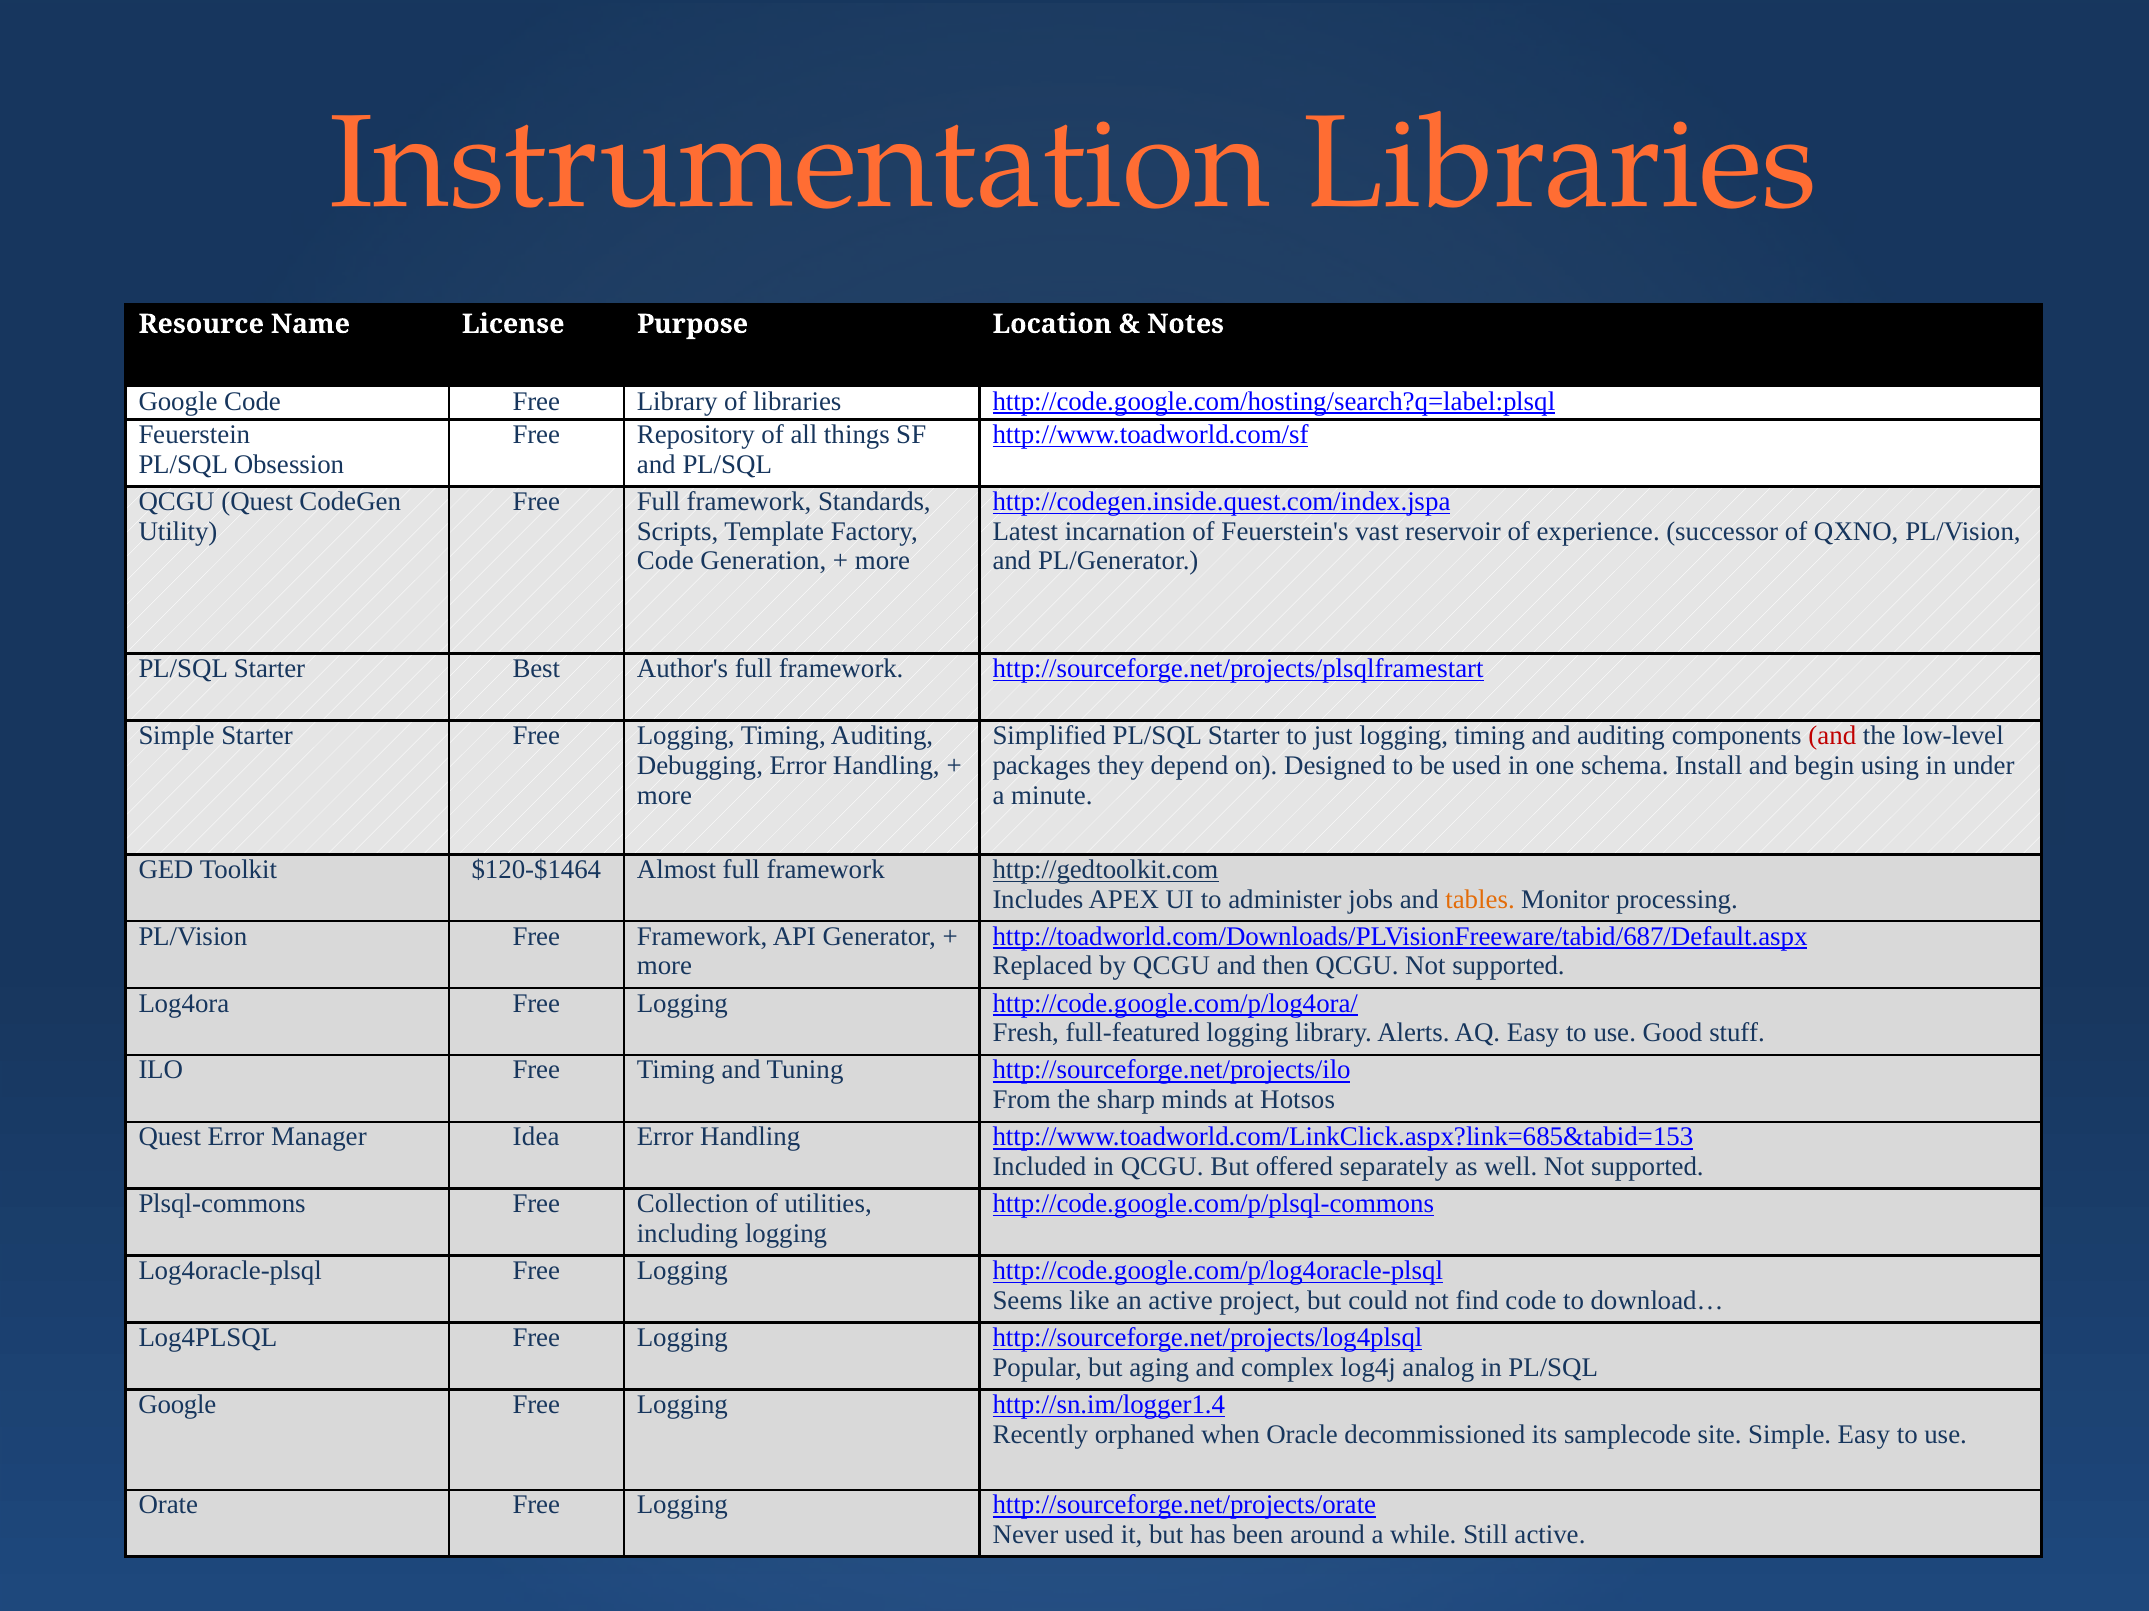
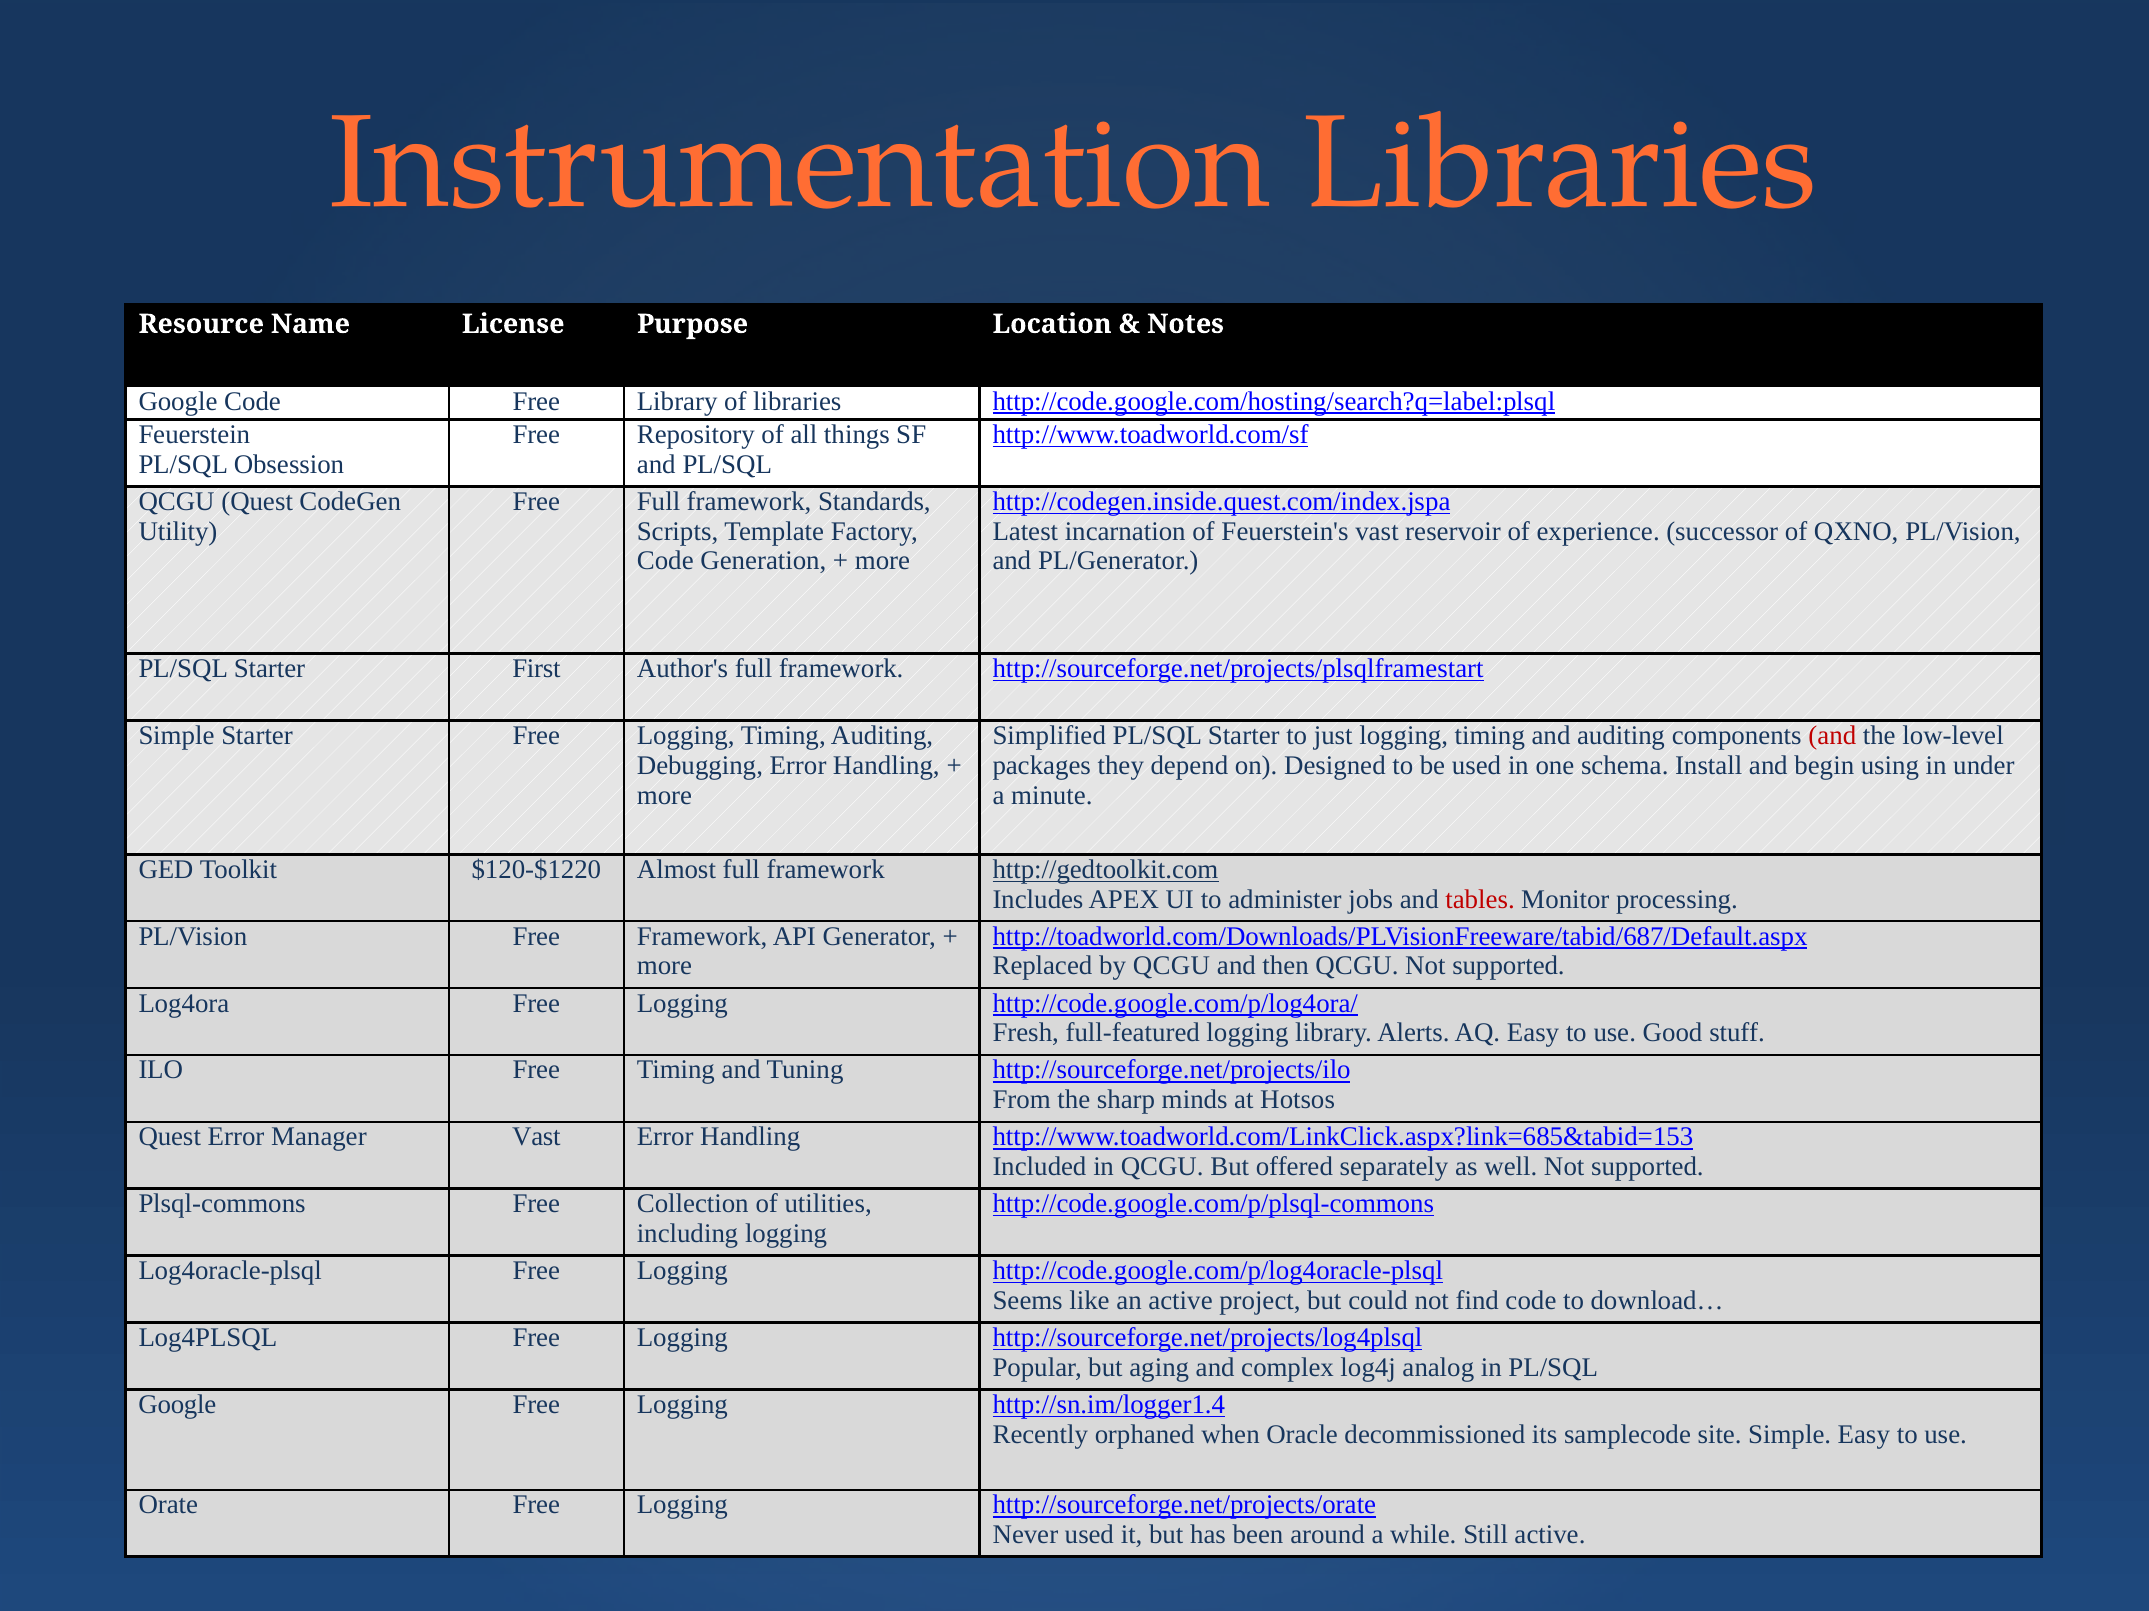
Best: Best -> First (536, 669)
$120-$1464: $120-$1464 -> $120-$1220 (536, 870)
tables colour: orange -> red (1480, 900)
Manager Idea: Idea -> Vast (536, 1138)
